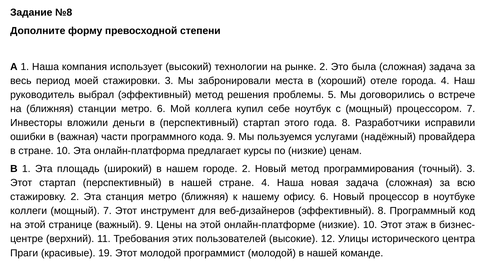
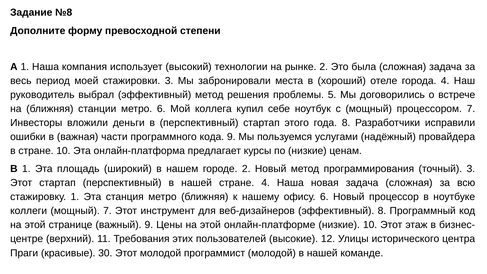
стажировку 2: 2 -> 1 (75, 197)
19: 19 -> 30 (105, 253)
